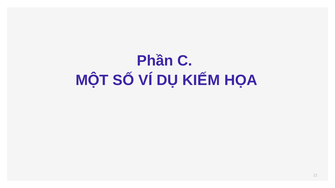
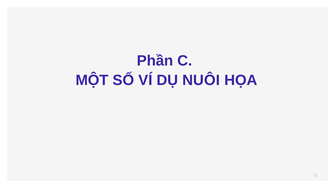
KIẾM: KIẾM -> NUÔI (201, 80)
